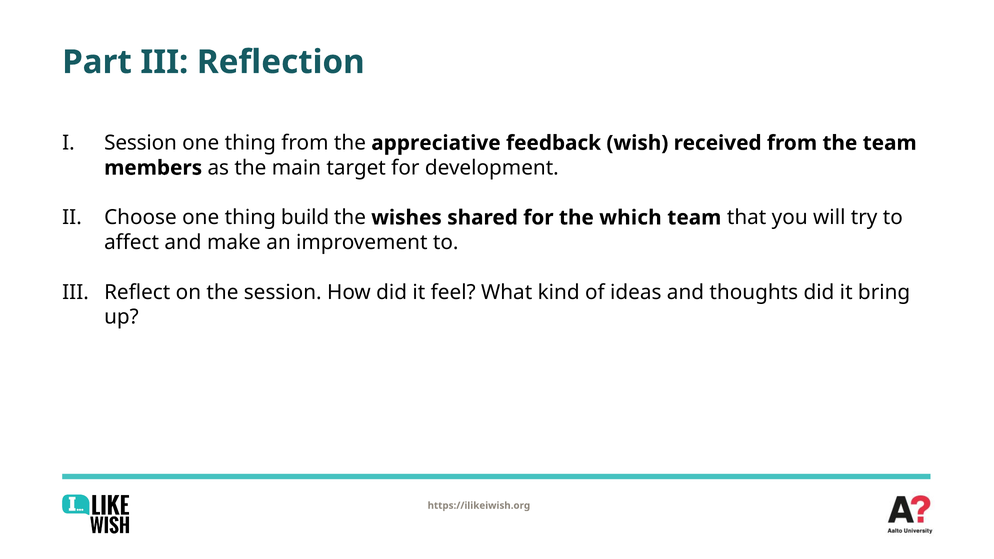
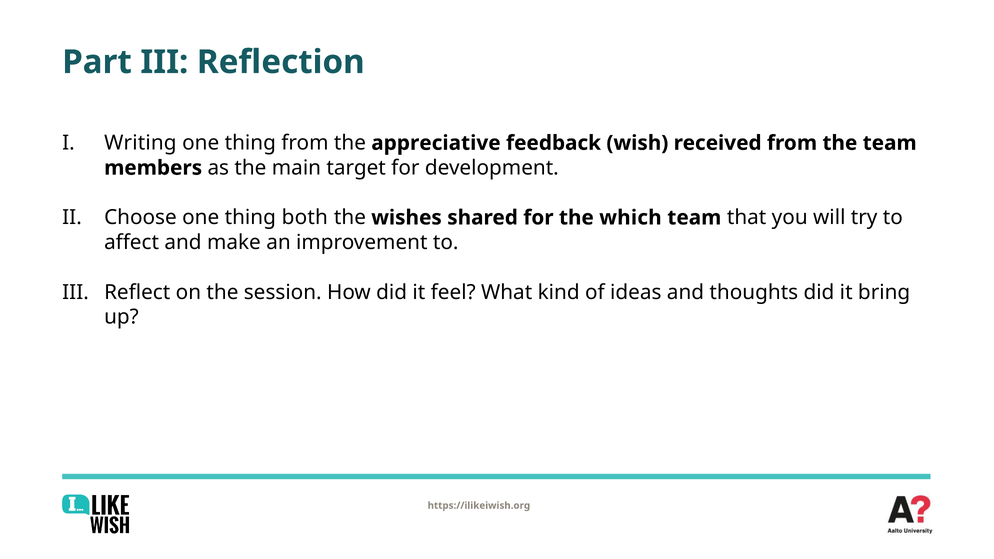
Session: Session -> Writing (140, 143)
build: build -> both (305, 218)
